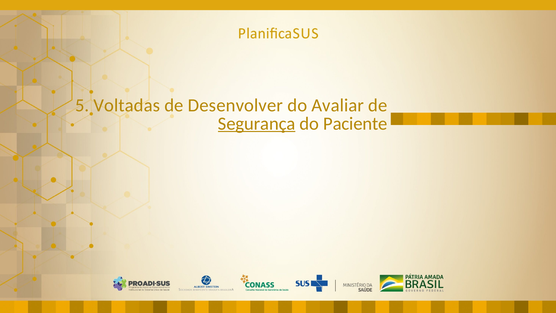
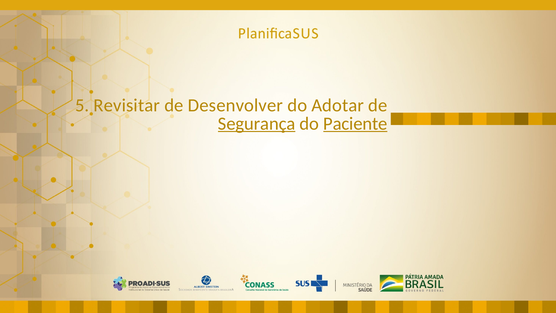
Voltadas: Voltadas -> Revisitar (127, 105)
Avaliar: Avaliar -> Adotar (338, 105)
Paciente underline: none -> present (355, 123)
